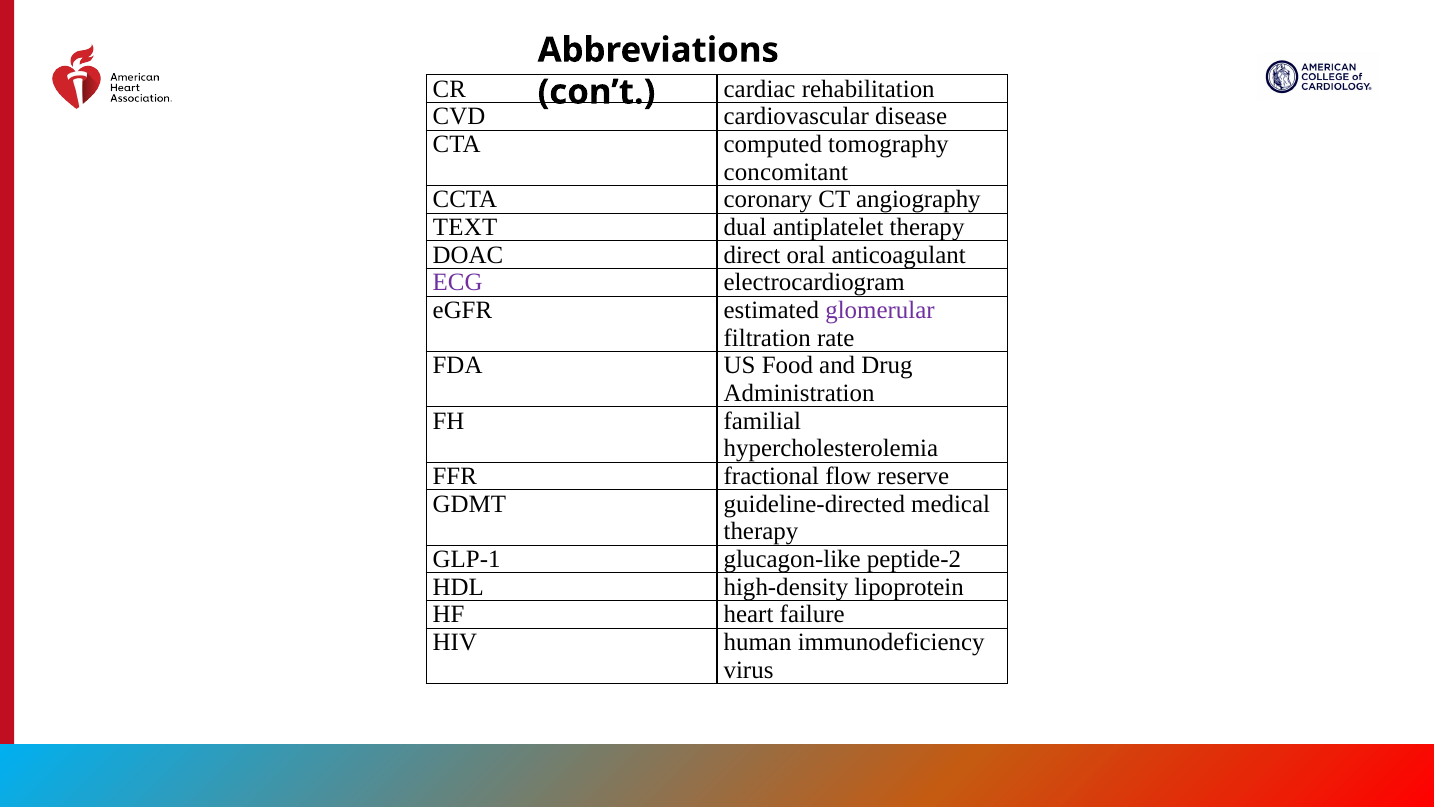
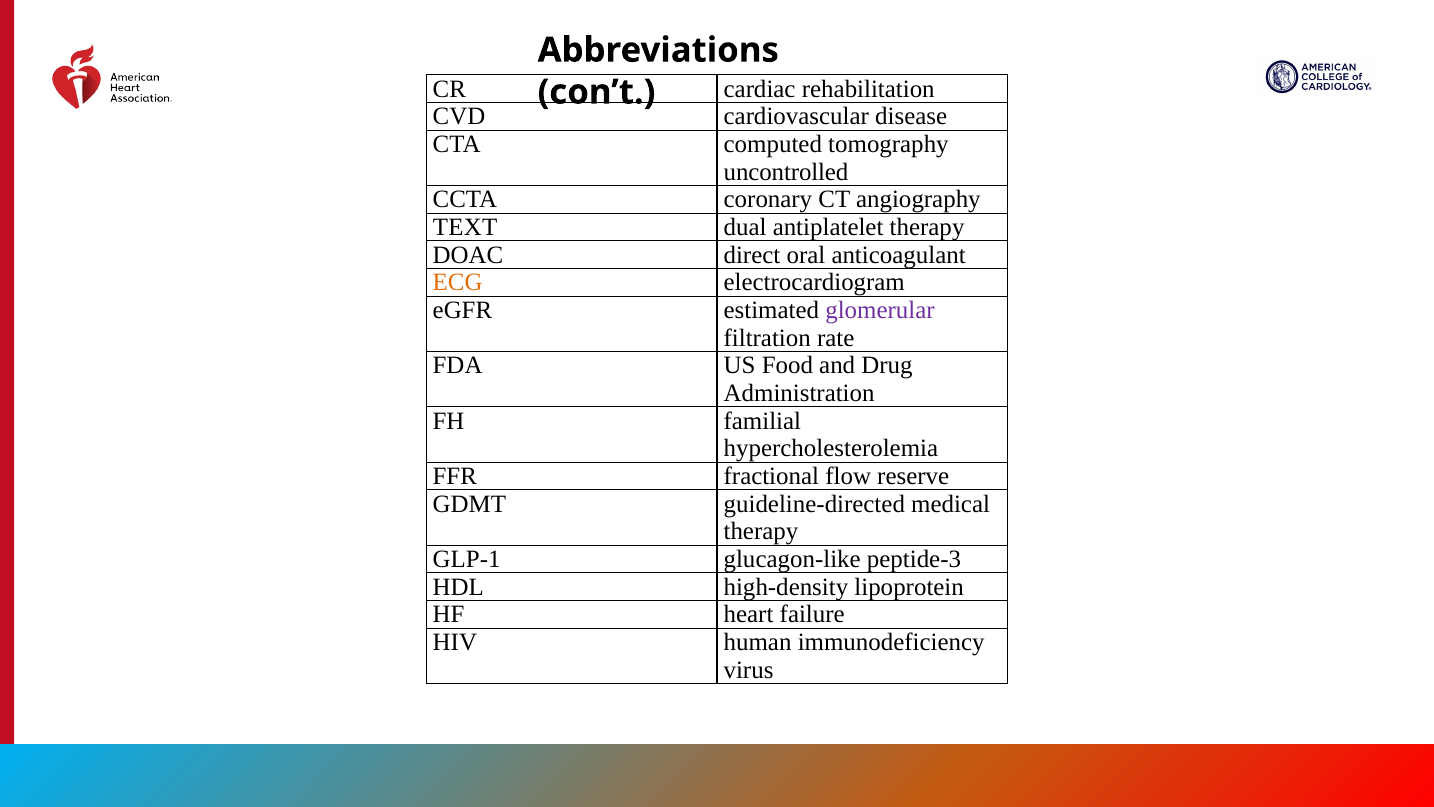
concomitant: concomitant -> uncontrolled (786, 172)
ECG colour: purple -> orange (458, 282)
peptide-2: peptide-2 -> peptide-3 (914, 559)
